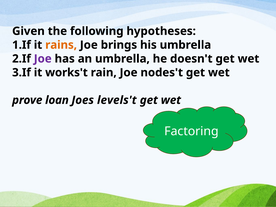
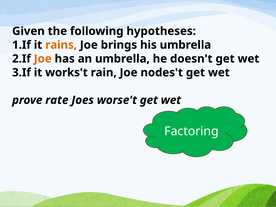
Joe colour: purple -> orange (43, 59)
loan: loan -> rate (57, 100)
levels't: levels't -> worse't (117, 100)
